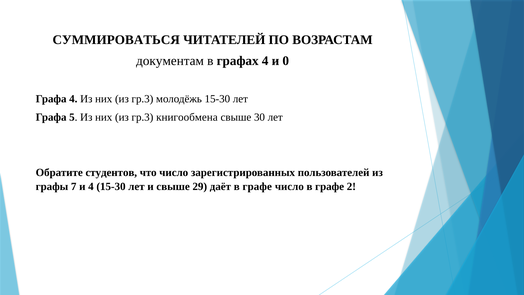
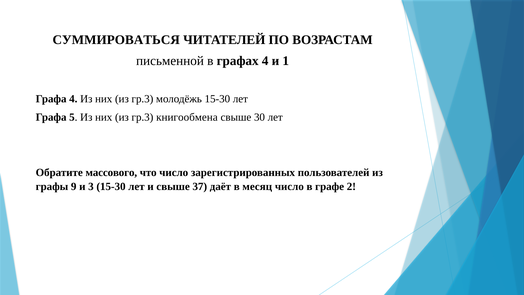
документам: документам -> письменной (170, 61)
0: 0 -> 1 (286, 61)
студентов: студентов -> массового (111, 172)
7: 7 -> 9 (74, 186)
и 4: 4 -> 3 (91, 186)
29: 29 -> 37 (200, 186)
даёт в графе: графе -> месяц (257, 186)
